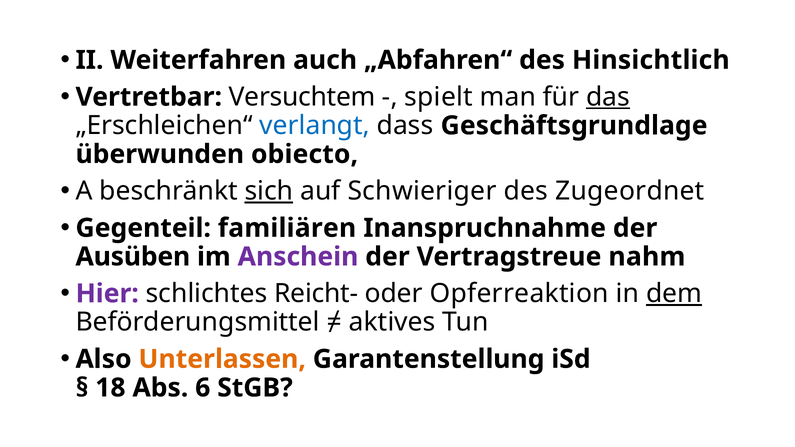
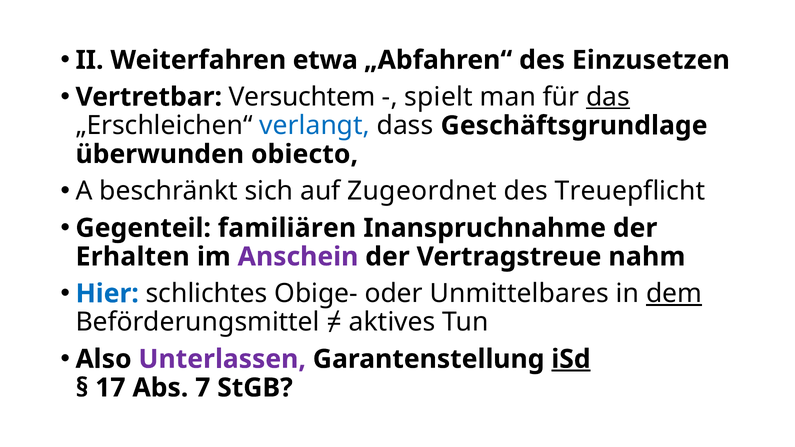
auch: auch -> etwa (325, 60)
Hinsichtlich: Hinsichtlich -> Einzusetzen (651, 60)
sich underline: present -> none (269, 191)
Schwieriger: Schwieriger -> Zugeordnet (422, 191)
Zugeordnet: Zugeordnet -> Treuepflicht (630, 191)
Ausüben: Ausüben -> Erhalten (133, 257)
Hier colour: purple -> blue (107, 294)
Reicht-: Reicht- -> Obige- (316, 294)
Opferreaktion: Opferreaktion -> Unmittelbares (519, 294)
Unterlassen colour: orange -> purple (222, 359)
iSd underline: none -> present (571, 359)
18: 18 -> 17 (110, 388)
6: 6 -> 7 (203, 388)
